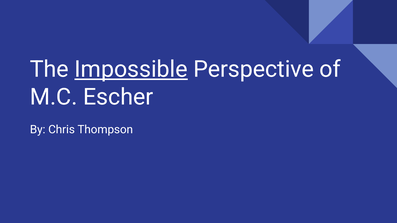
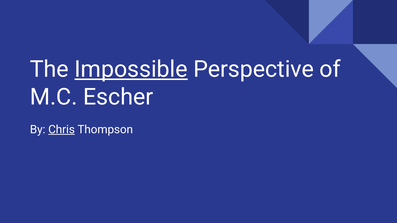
Chris underline: none -> present (62, 130)
